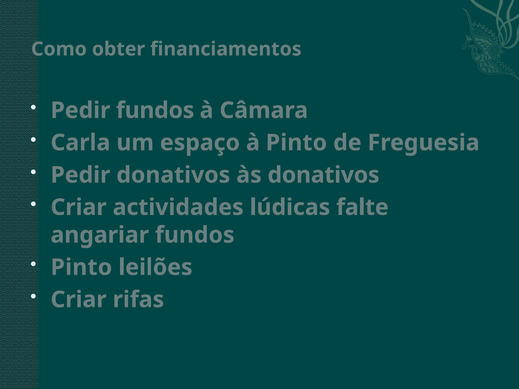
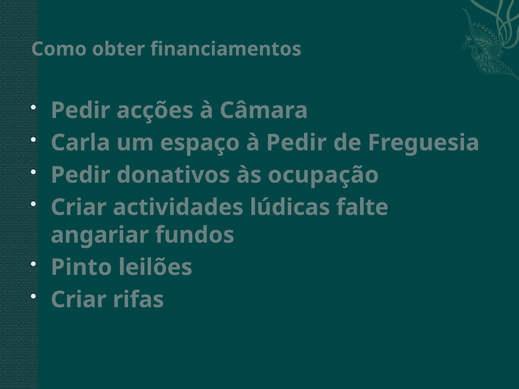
Pedir fundos: fundos -> acções (155, 110)
à Pinto: Pinto -> Pedir (296, 143)
às donativos: donativos -> ocupação (323, 175)
